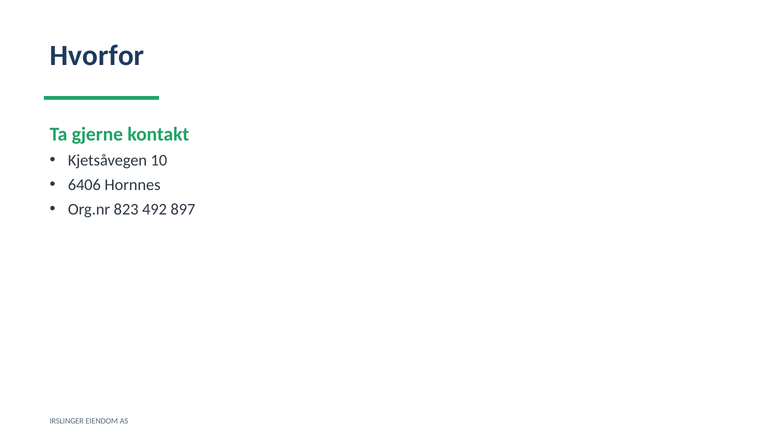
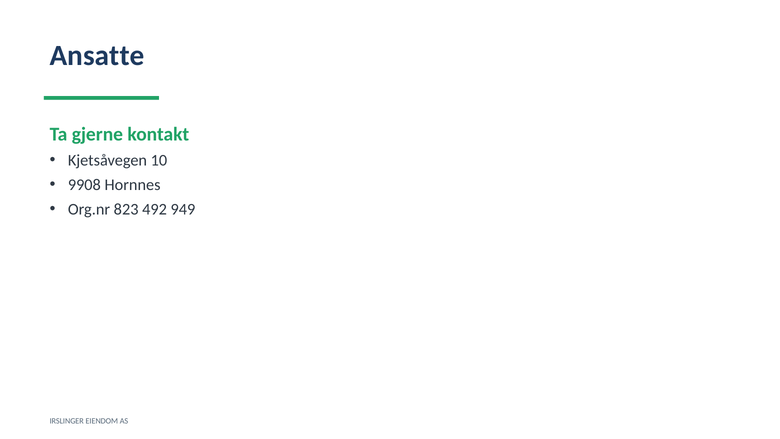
Hvorfor: Hvorfor -> Ansatte (97, 56)
6406: 6406 -> 9908 (84, 185)
897: 897 -> 949 (183, 209)
